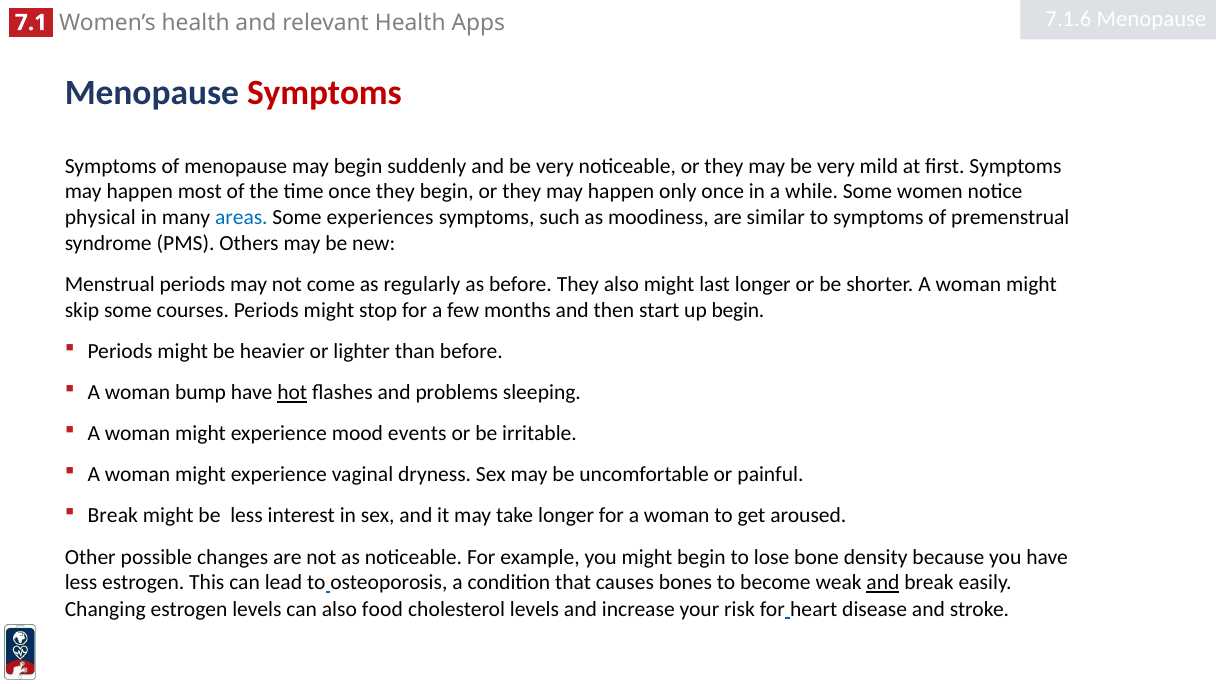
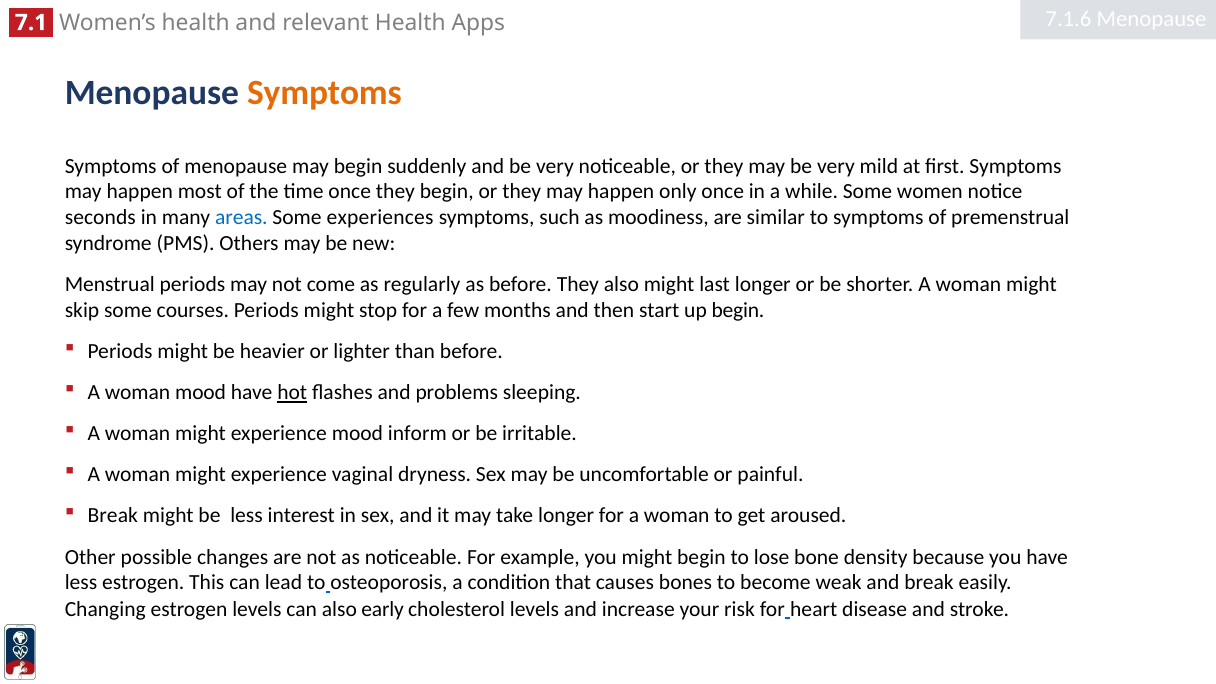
Symptoms colour: red -> orange (324, 93)
physical: physical -> seconds (100, 218)
woman bump: bump -> mood (201, 393)
events: events -> inform (417, 434)
and underline: present -> none (883, 583)
food: food -> early (383, 609)
